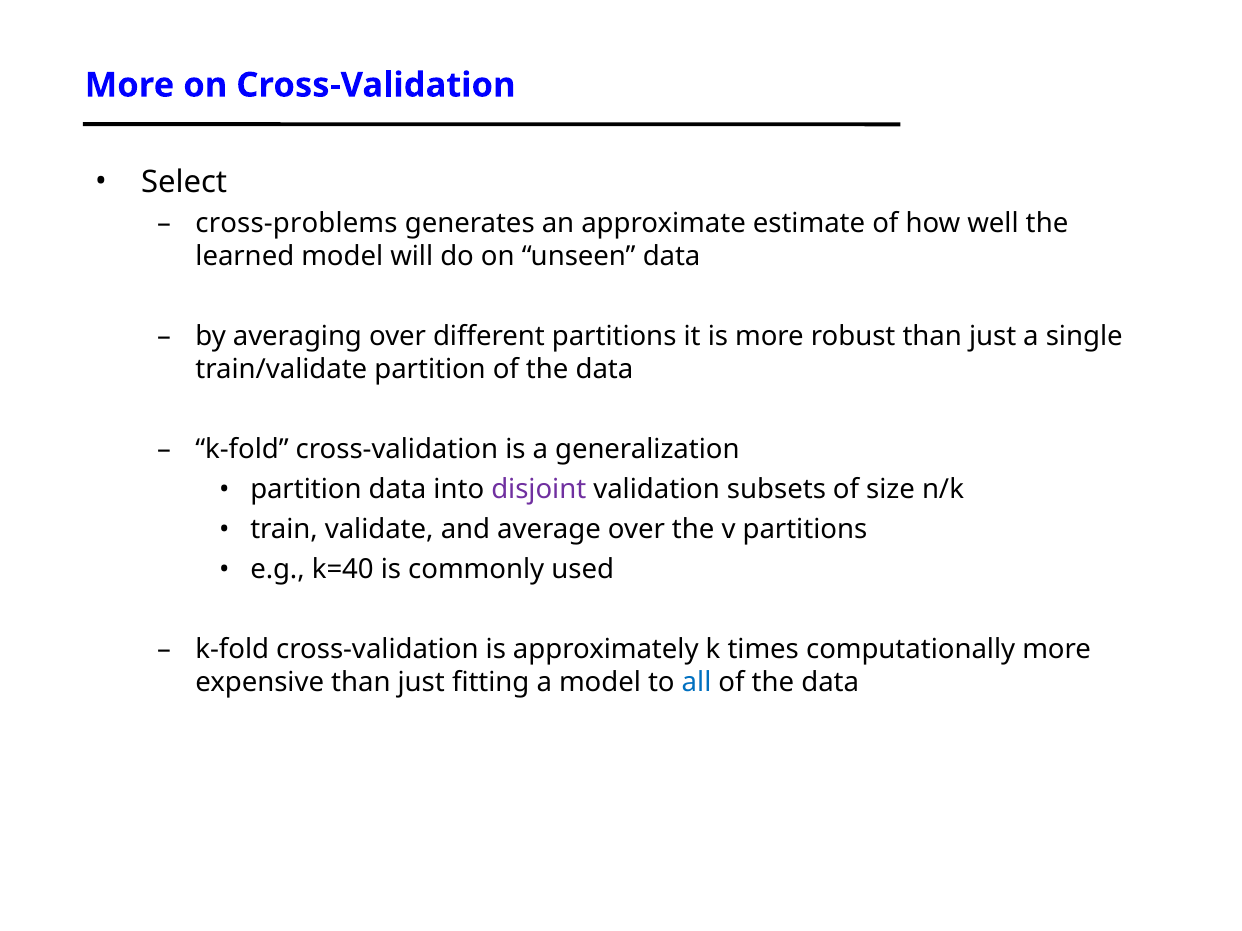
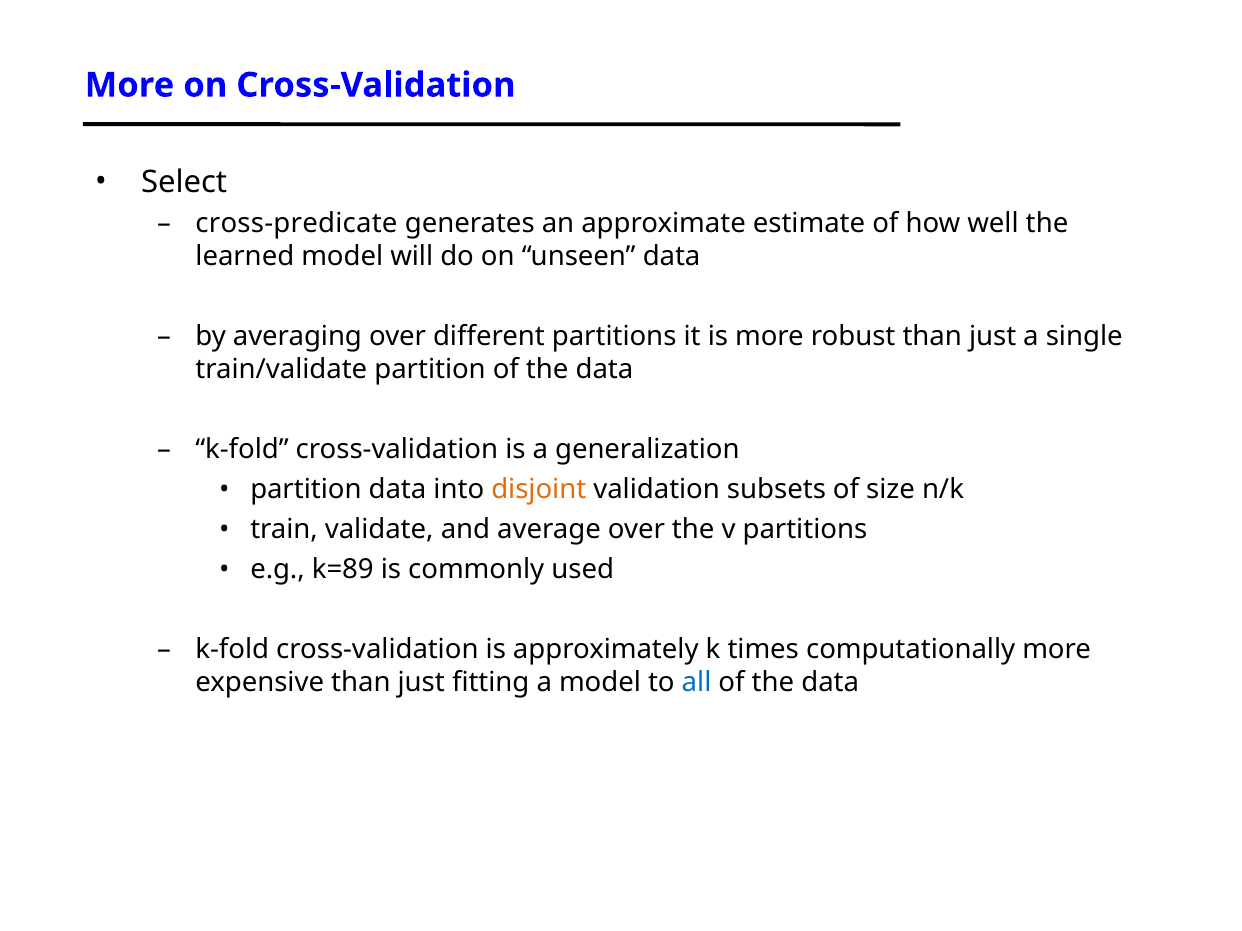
cross-problems: cross-problems -> cross-predicate (297, 224)
disjoint colour: purple -> orange (539, 490)
k=40: k=40 -> k=89 (343, 570)
